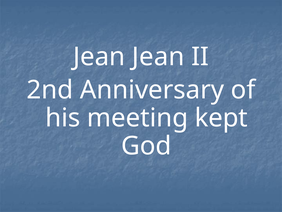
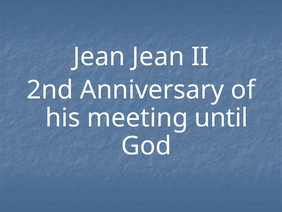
kept: kept -> until (221, 118)
